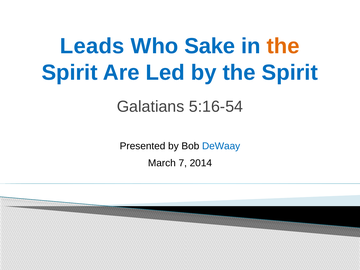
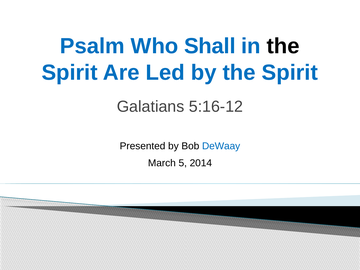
Leads: Leads -> Psalm (92, 46)
Sake: Sake -> Shall (210, 46)
the colour: orange -> black (283, 46)
5:16-54: 5:16-54 -> 5:16-12 (216, 107)
7: 7 -> 5 (183, 163)
